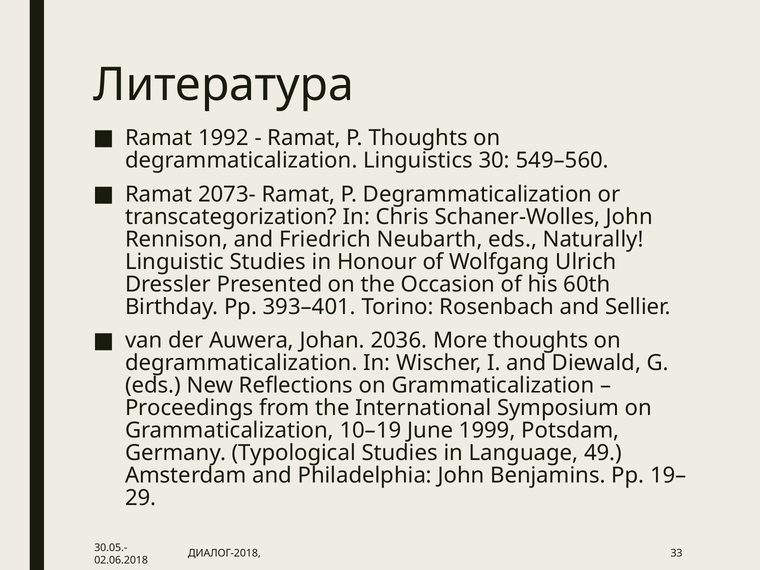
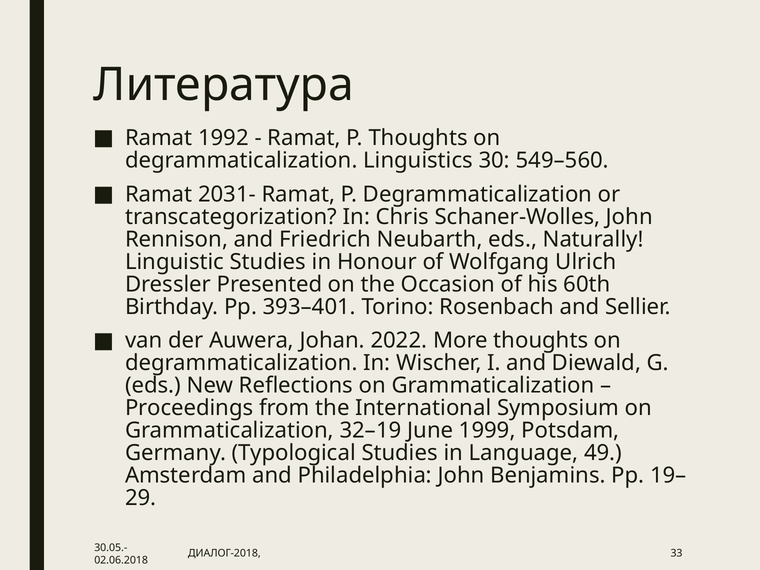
2073-: 2073- -> 2031- (227, 194)
2036: 2036 -> 2022 (399, 341)
10–19: 10–19 -> 32–19 (371, 431)
